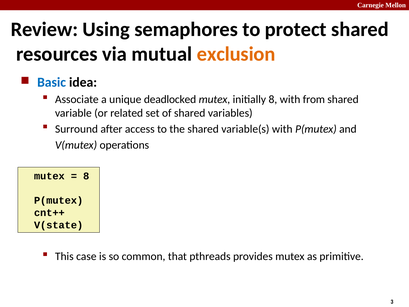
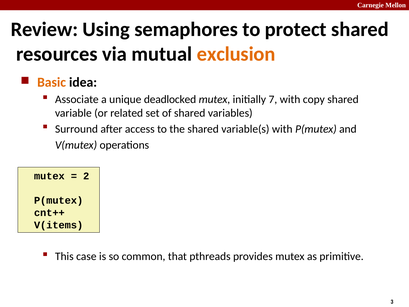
Basic colour: blue -> orange (52, 82)
initially 8: 8 -> 7 (273, 99)
from: from -> copy (314, 99)
8: 8 -> 2 (86, 176)
V(state: V(state -> V(items (59, 225)
